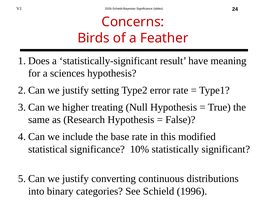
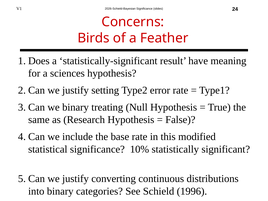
we higher: higher -> binary (76, 107)
